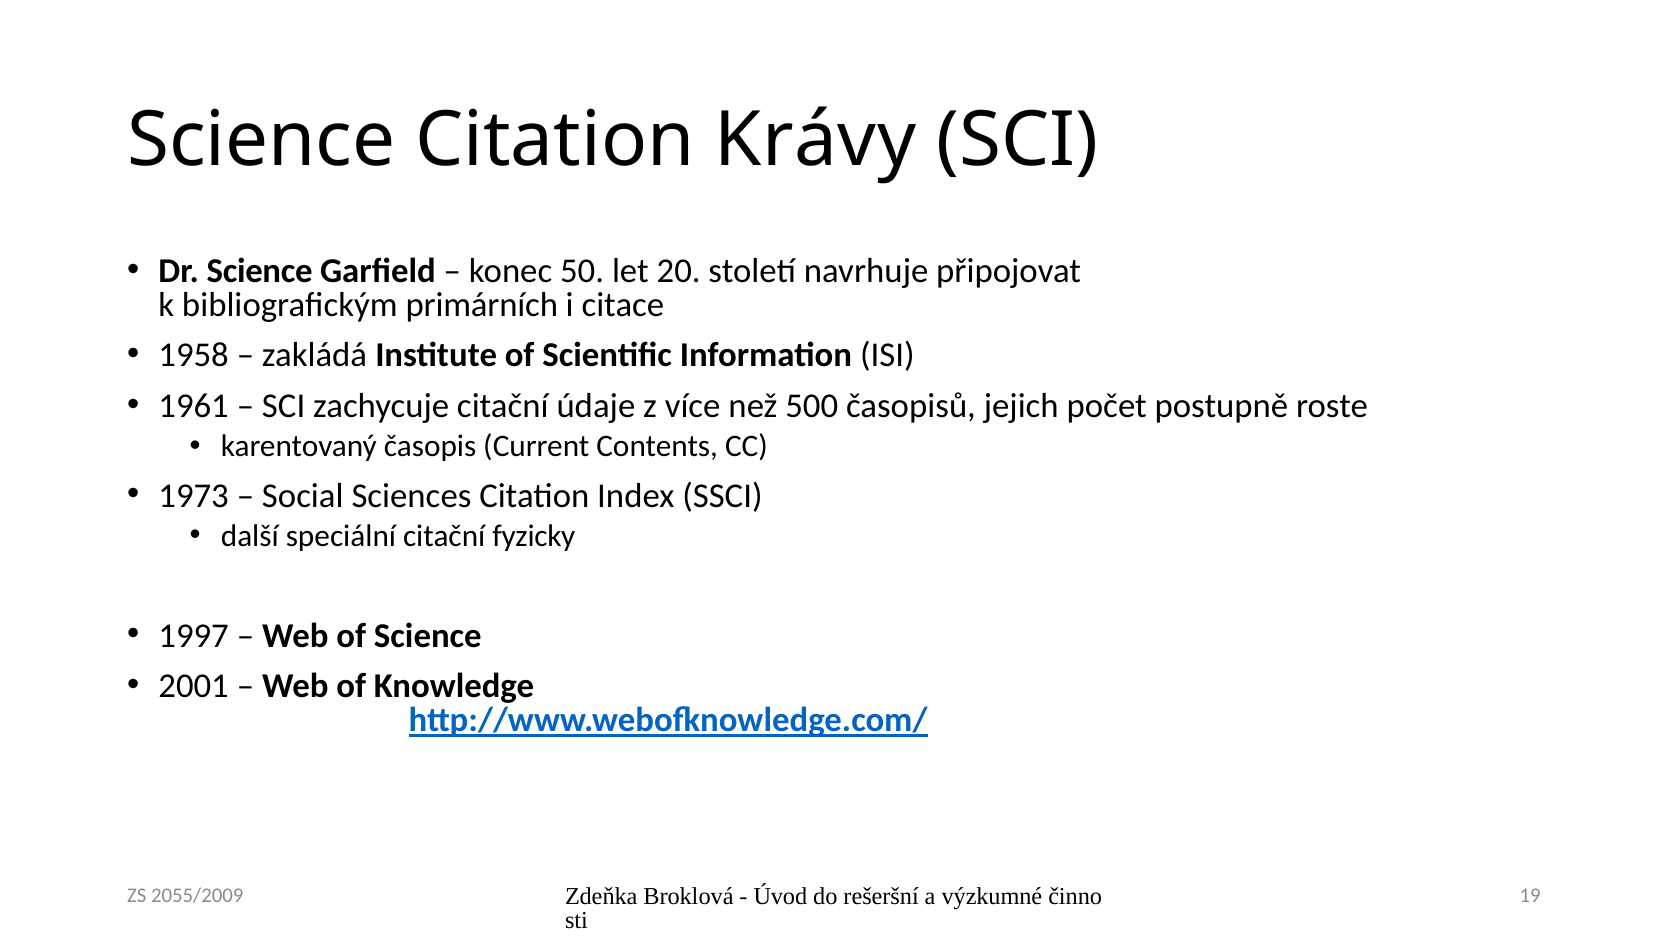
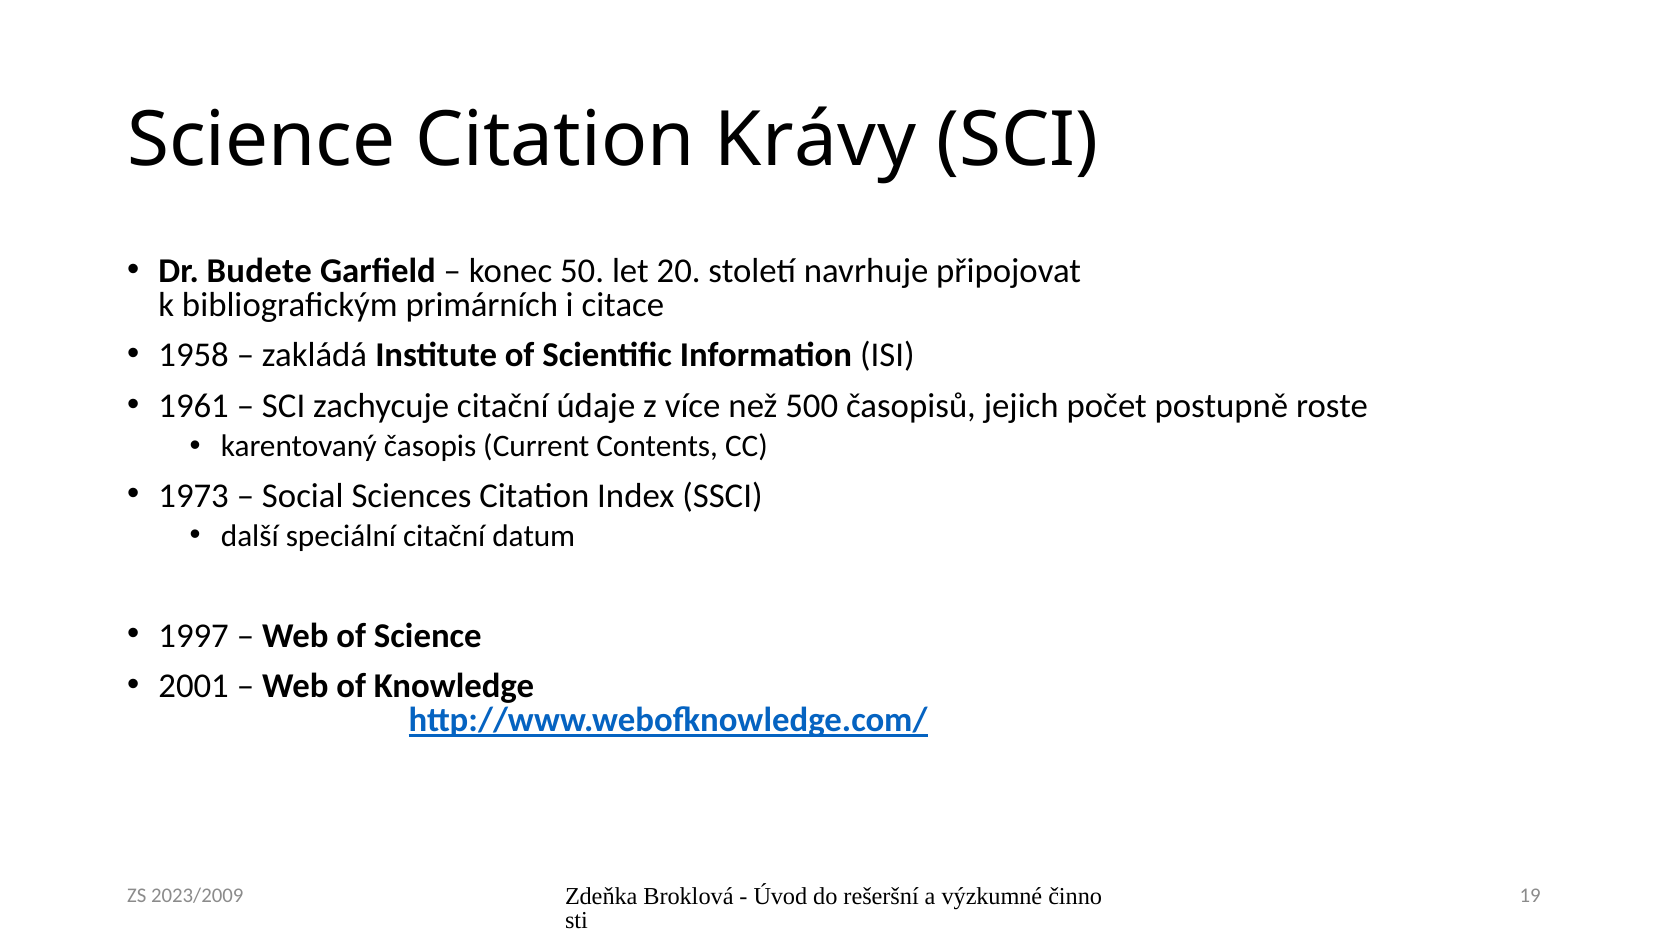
Dr Science: Science -> Budete (259, 271)
fyzicky: fyzicky -> datum (534, 536)
2055/2009: 2055/2009 -> 2023/2009 (197, 896)
